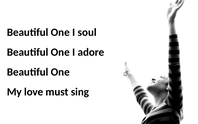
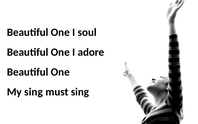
My love: love -> sing (34, 92)
